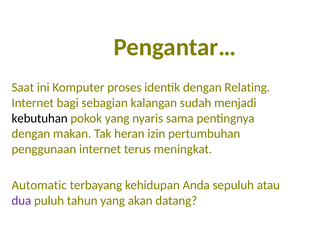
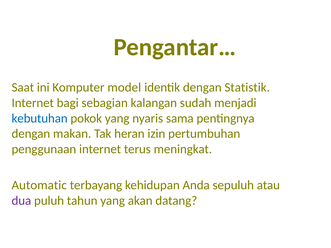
proses: proses -> model (124, 88)
Relating: Relating -> Statistik (247, 88)
kebutuhan colour: black -> blue (40, 118)
